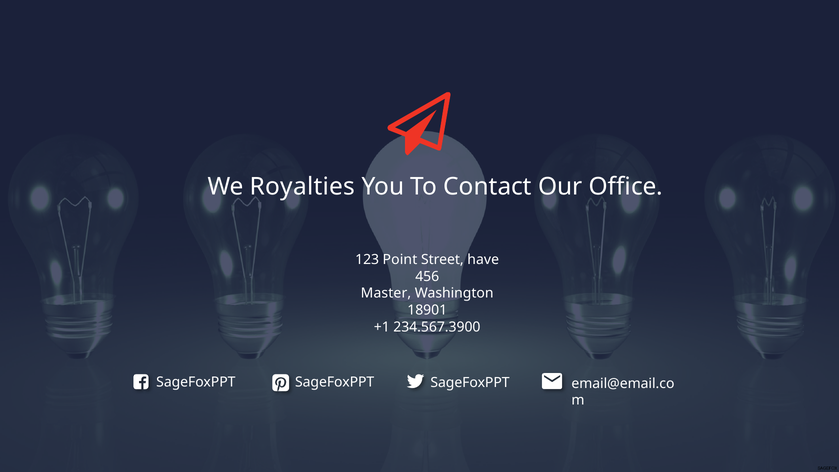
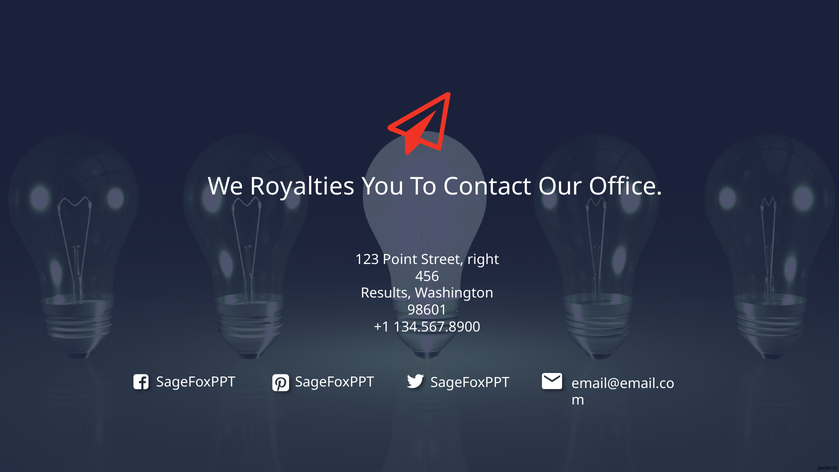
have: have -> right (483, 260)
Master: Master -> Results (386, 293)
18901: 18901 -> 98601 (427, 310)
234.567.3900: 234.567.3900 -> 134.567.8900 (437, 327)
